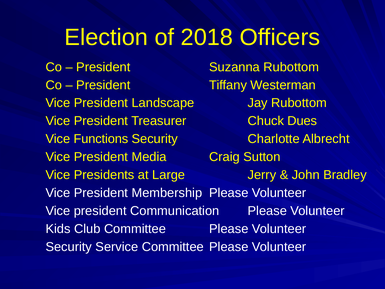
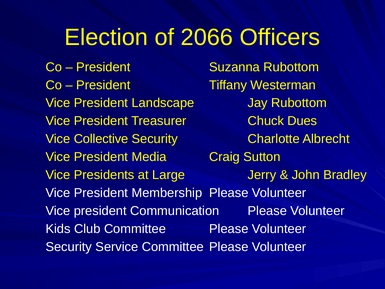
2018: 2018 -> 2066 (207, 37)
Functions: Functions -> Collective (101, 139)
